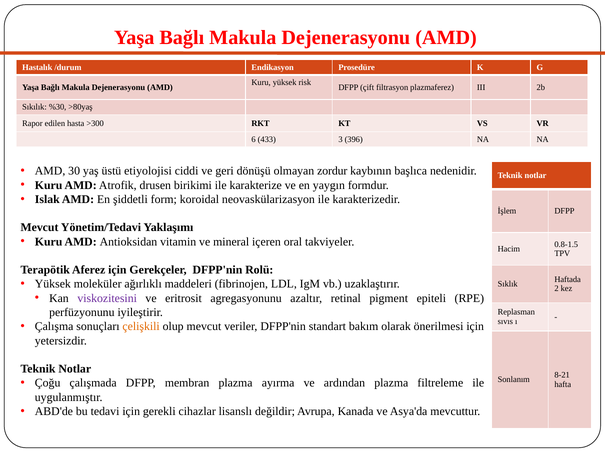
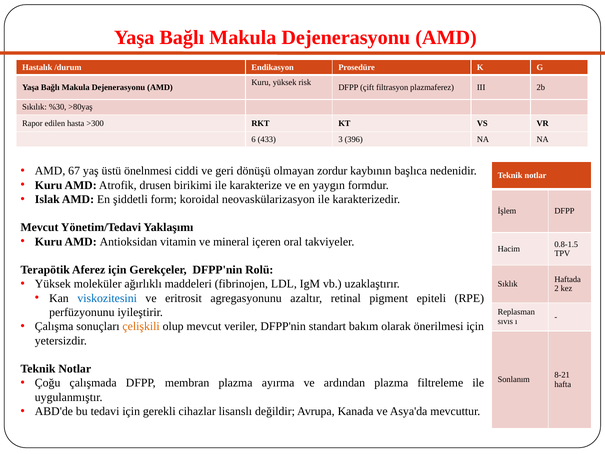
30: 30 -> 67 (74, 171)
etiyolojisi: etiyolojisi -> önelnmesi (148, 171)
viskozitesini colour: purple -> blue (107, 298)
